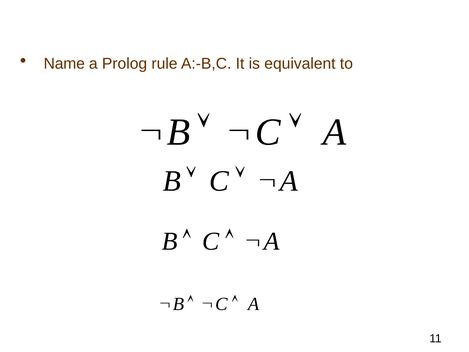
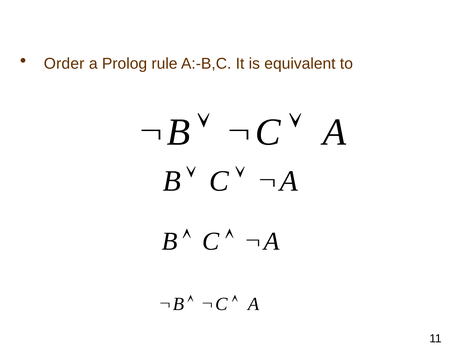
Name: Name -> Order (64, 64)
